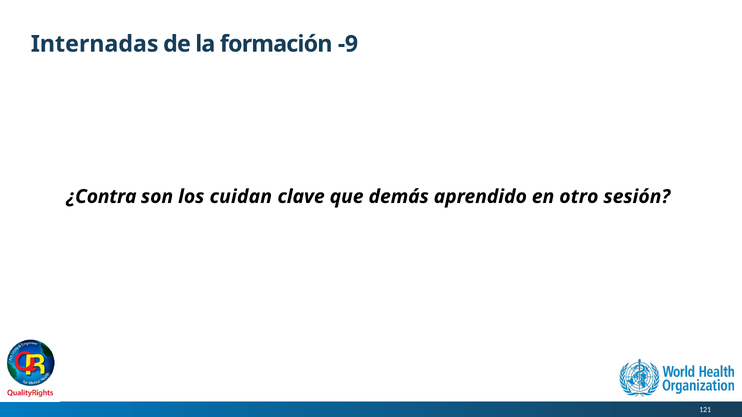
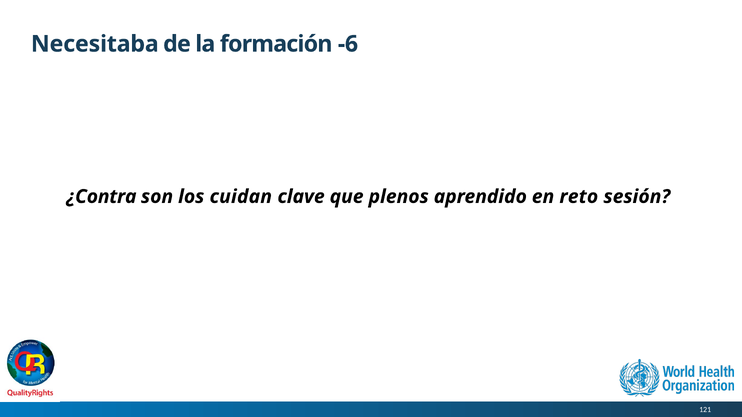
Internadas: Internadas -> Necesitaba (95, 44)
-9: -9 -> -6 (348, 44)
demás: demás -> plenos (399, 197)
otro: otro -> reto (579, 197)
